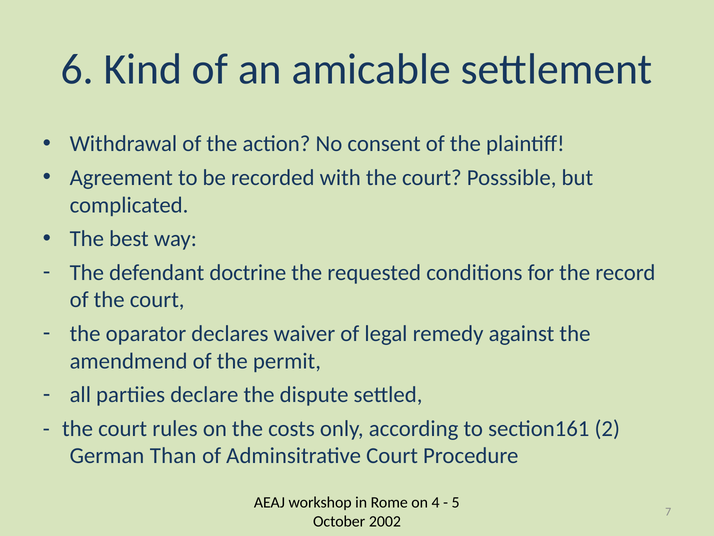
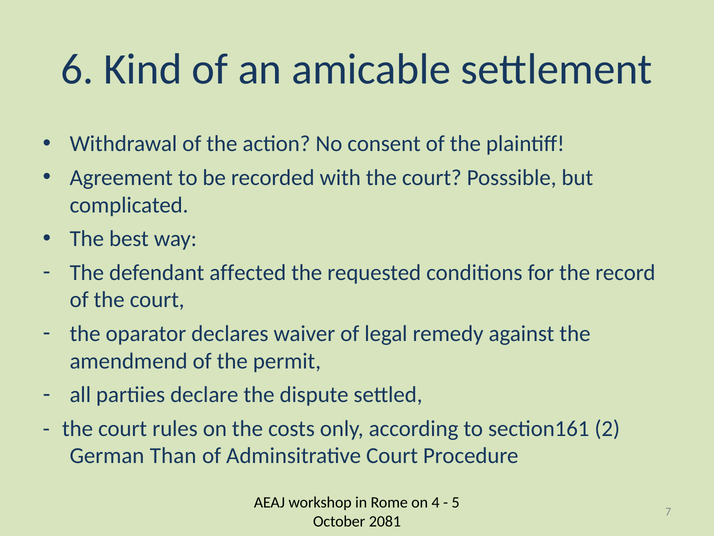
doctrine: doctrine -> affected (248, 272)
2002: 2002 -> 2081 (385, 521)
